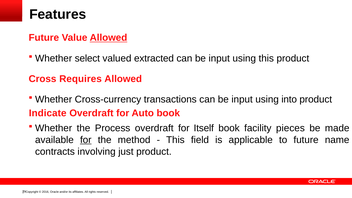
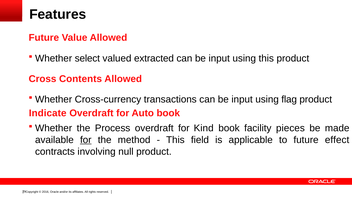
Allowed underline: present -> none (108, 38)
Requires: Requires -> Contents (81, 79)
into: into -> flag (289, 99)
Itself: Itself -> Kind (204, 128)
name: name -> effect (337, 140)
just: just -> null (126, 152)
